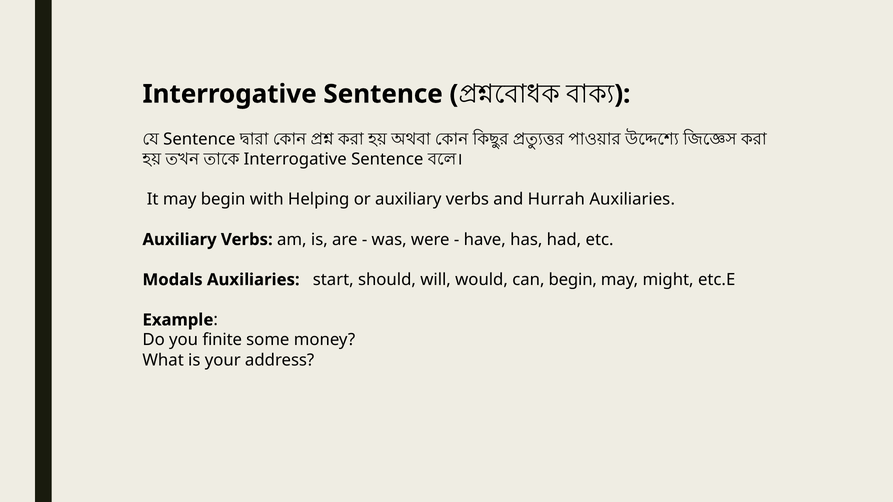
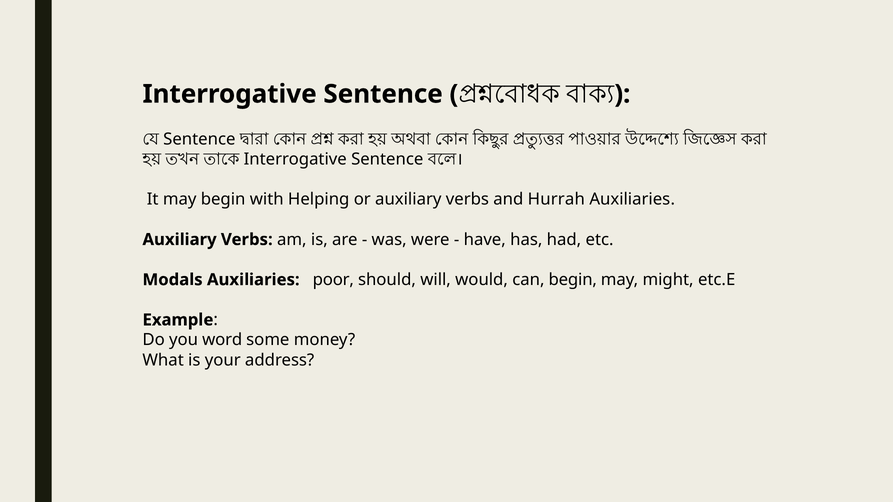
start: start -> poor (333, 280)
finite: finite -> word (222, 340)
